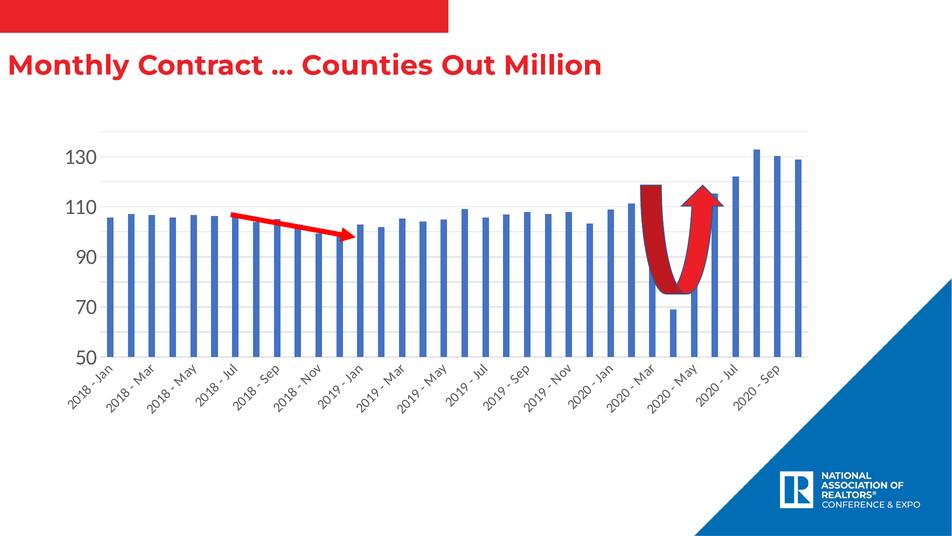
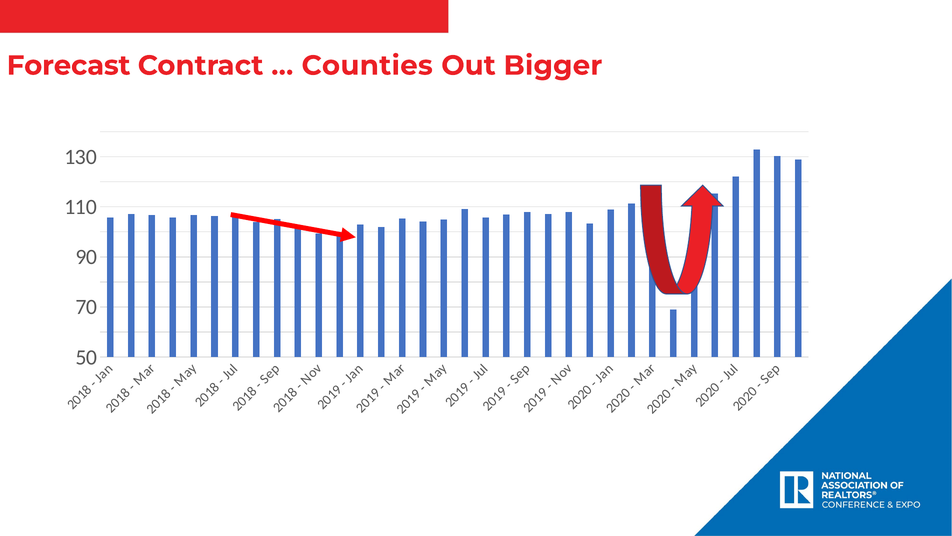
Monthly: Monthly -> Forecast (69, 65)
Million: Million -> Bigger (553, 65)
